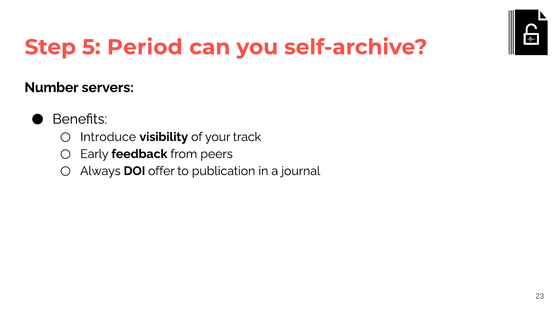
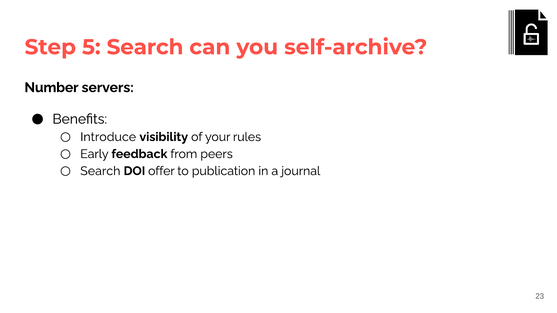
5 Period: Period -> Search (145, 47)
track: track -> rules (247, 137)
Always: Always -> Search (100, 171)
